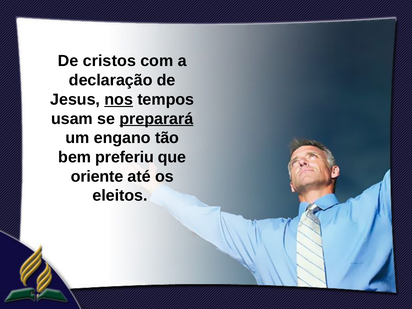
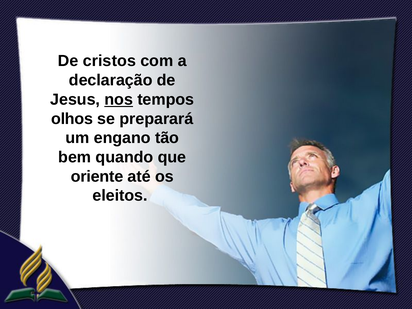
usam: usam -> olhos (72, 119)
preparará underline: present -> none (156, 119)
preferiu: preferiu -> quando (124, 157)
